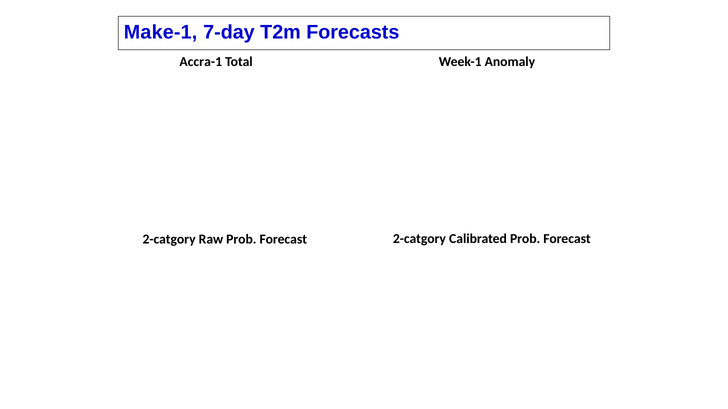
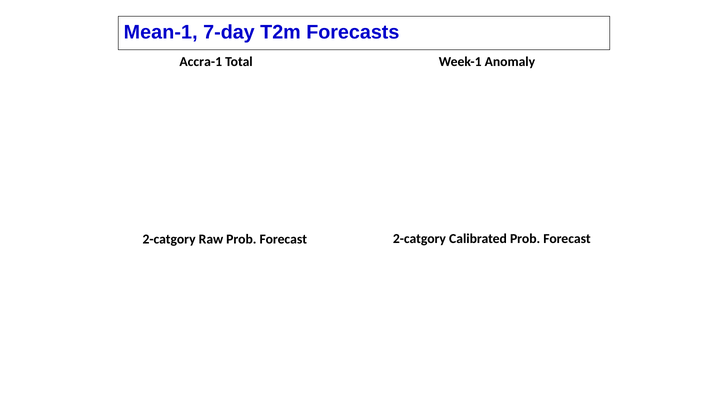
Make-1: Make-1 -> Mean-1 (161, 32)
